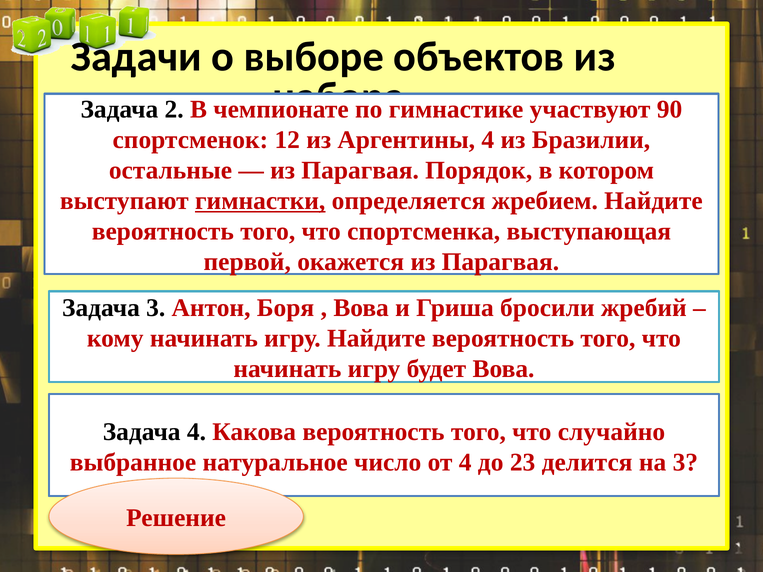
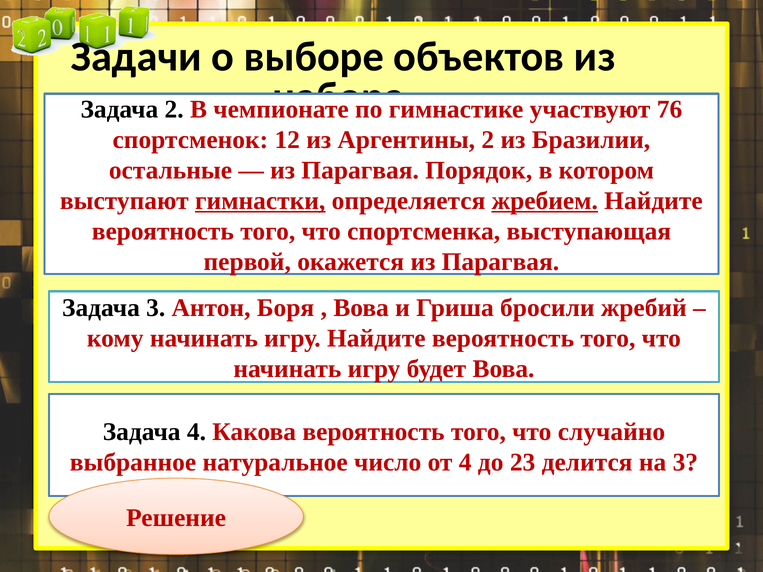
90: 90 -> 76 (670, 109)
Аргентины 4: 4 -> 2 (488, 140)
жребием underline: none -> present (545, 201)
